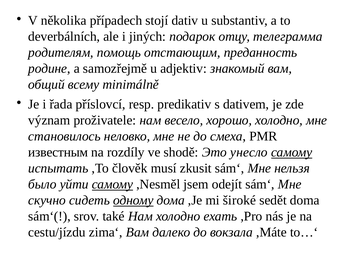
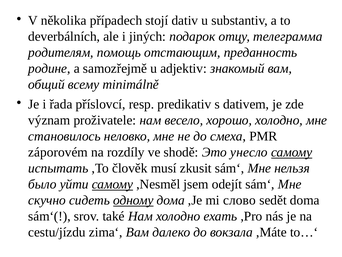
известным: известным -> záporovém (58, 152)
široké: široké -> слово (239, 200)
